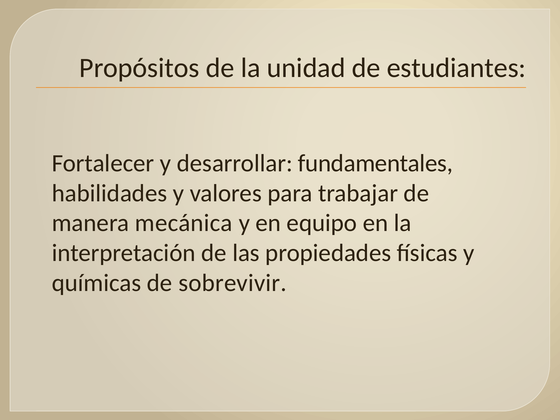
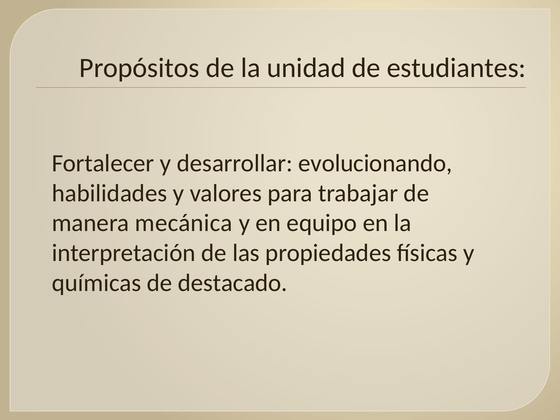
fundamentales: fundamentales -> evolucionando (375, 163)
sobrevivir: sobrevivir -> destacado (233, 283)
